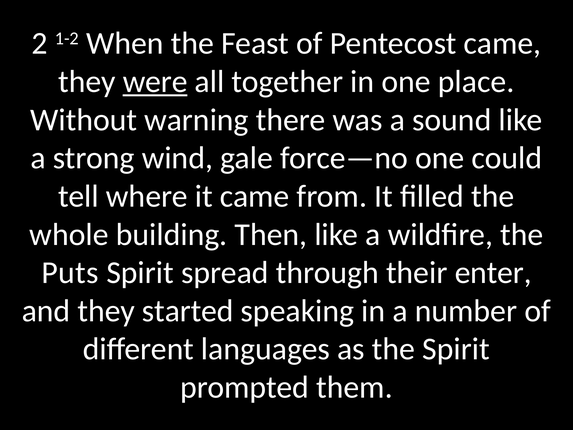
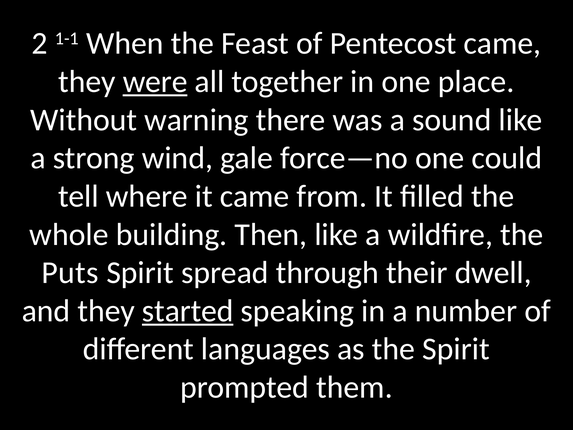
1-2: 1-2 -> 1-1 (67, 39)
enter: enter -> dwell (493, 273)
started underline: none -> present (188, 311)
